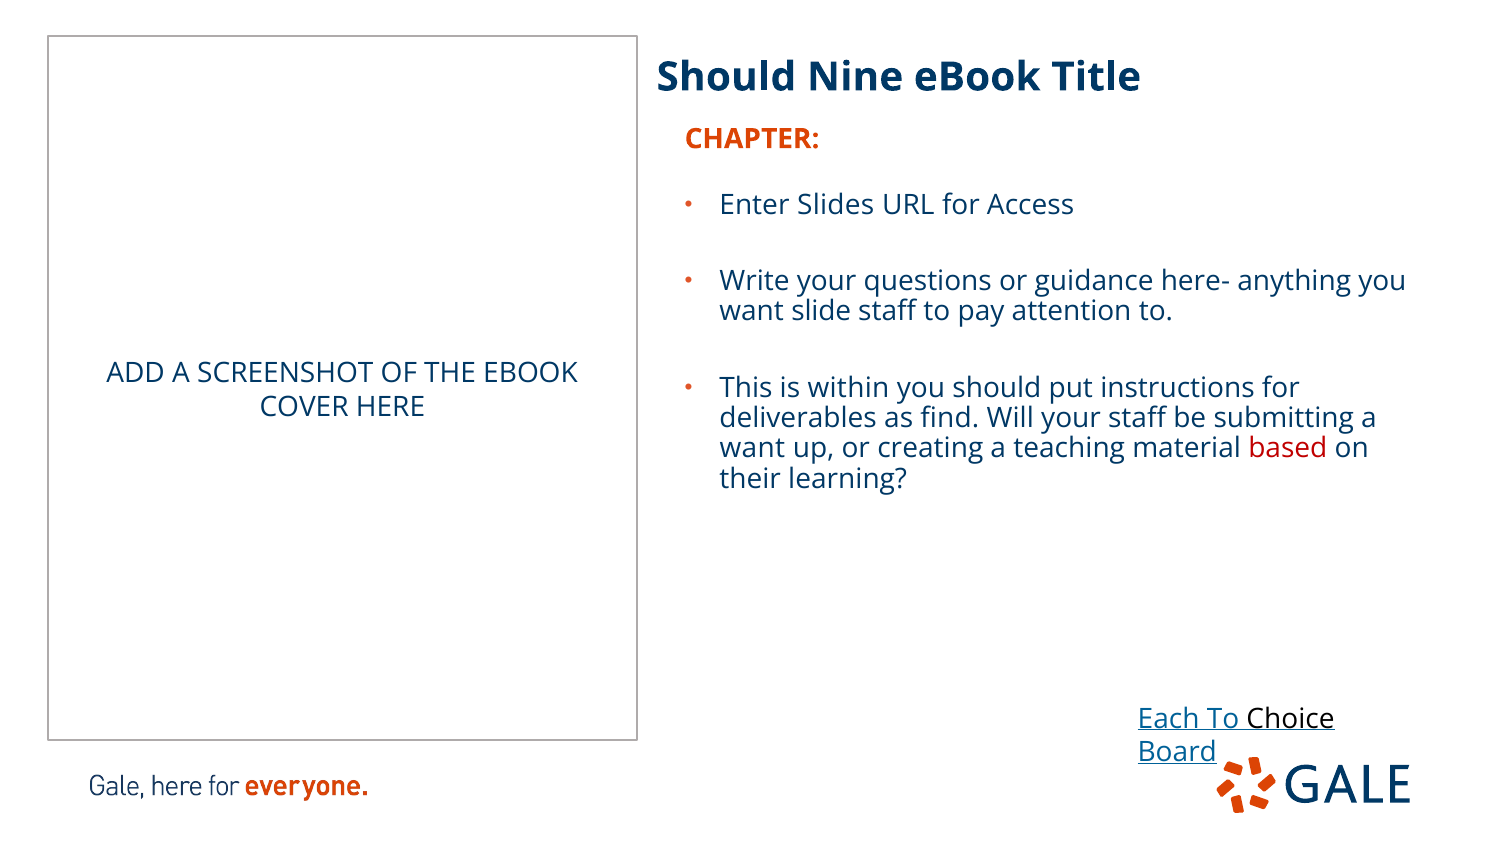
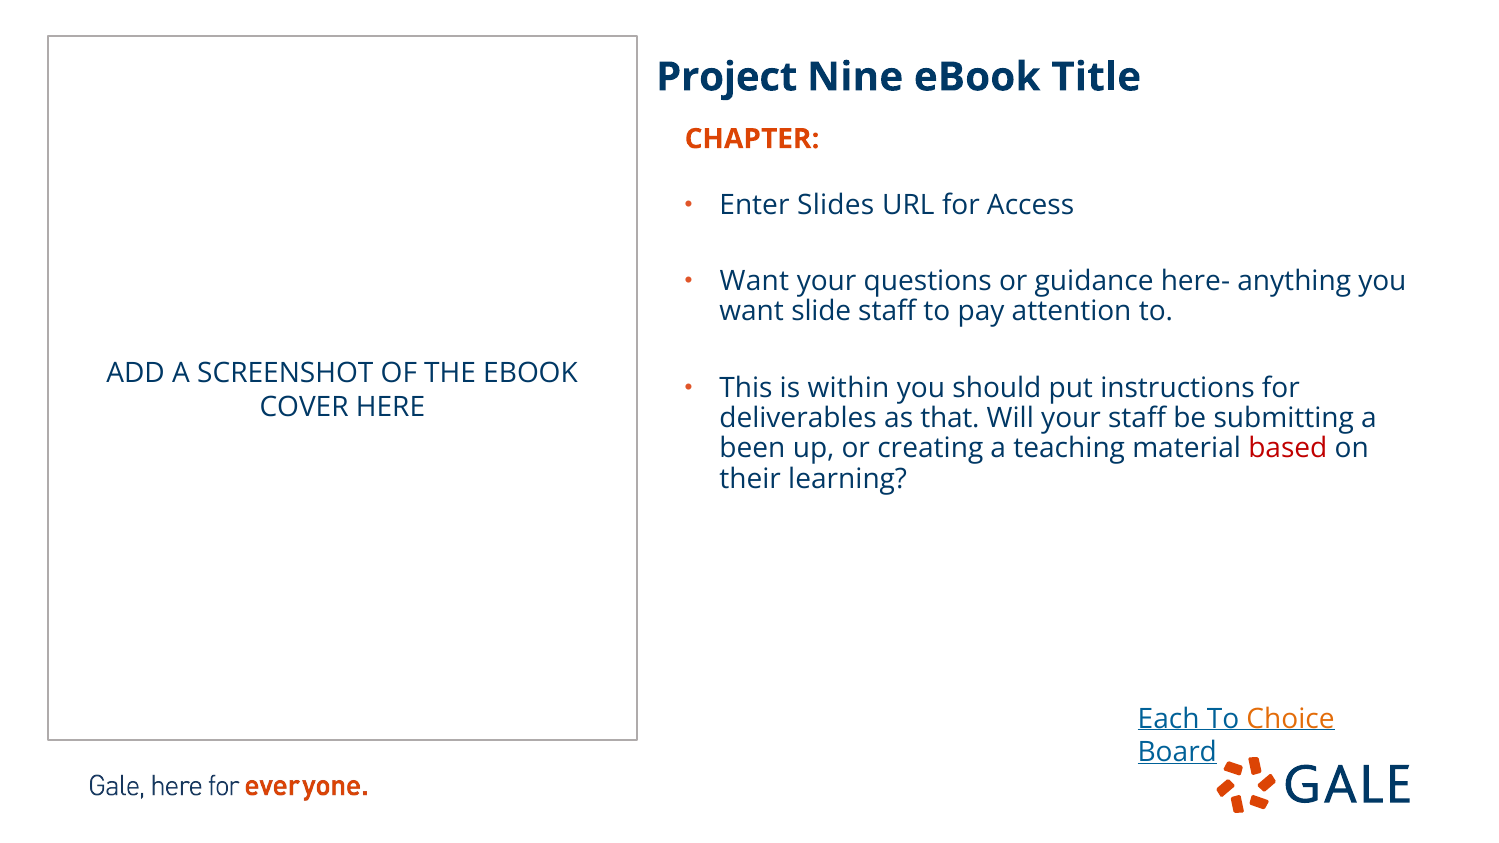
Should: Should -> Project (727, 77)
Write: Write -> Want (754, 281)
find: find -> that (950, 418)
want: want -> been (752, 449)
Choice colour: black -> orange (1291, 719)
